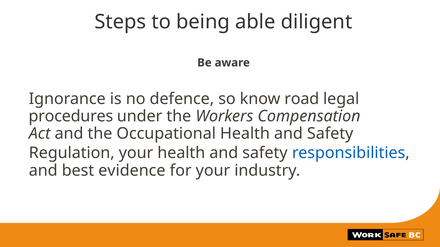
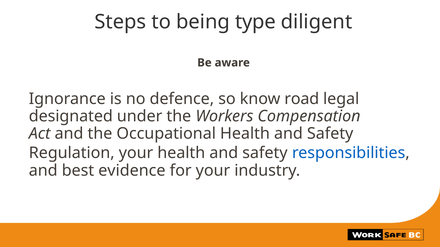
able: able -> type (256, 22)
procedures: procedures -> designated (71, 116)
